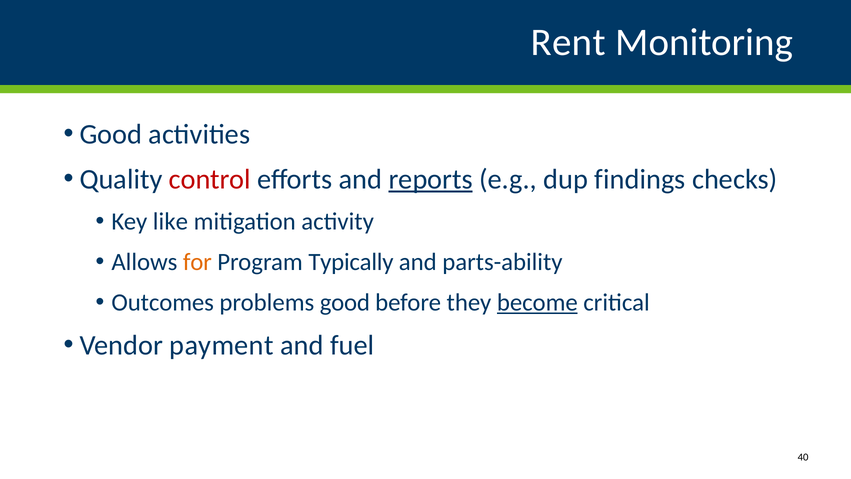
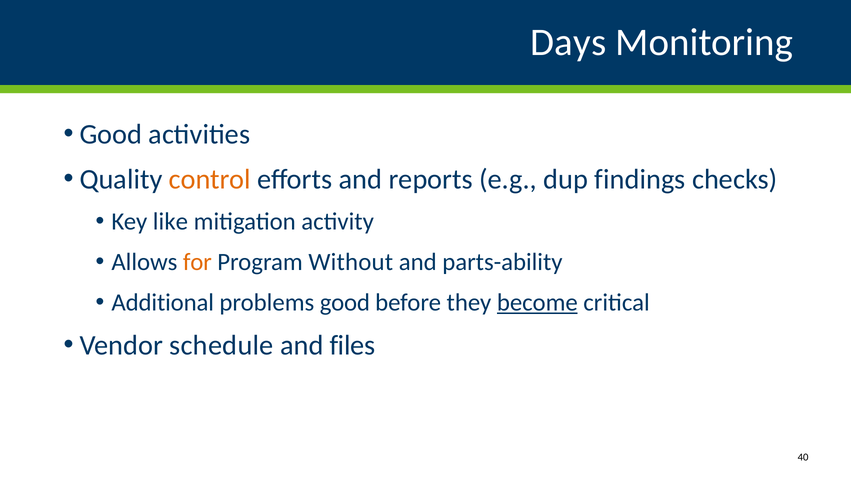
Rent: Rent -> Days (568, 42)
control colour: red -> orange (210, 179)
reports underline: present -> none (431, 179)
Typically: Typically -> Without (351, 262)
Outcomes: Outcomes -> Additional (163, 302)
payment: payment -> schedule (221, 345)
fuel: fuel -> files (352, 345)
